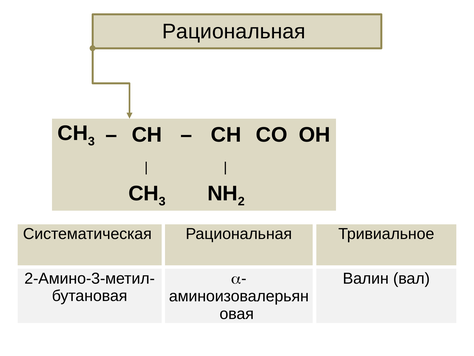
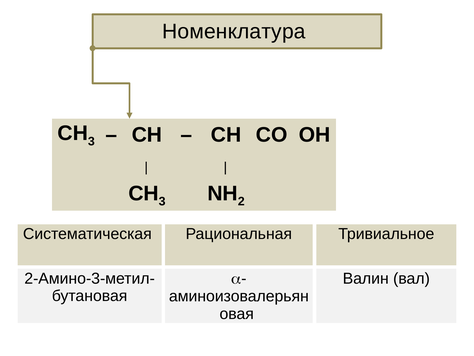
Рациональная: Рациональная -> Номенклатура (234, 32)
